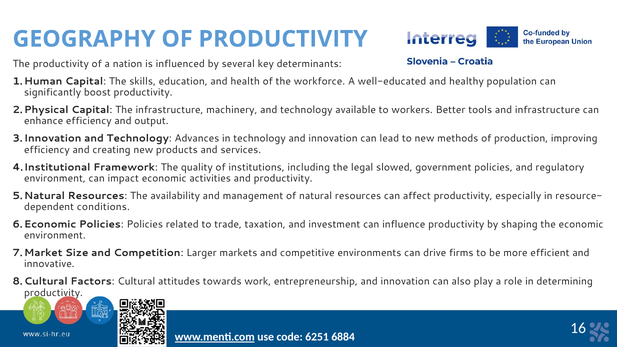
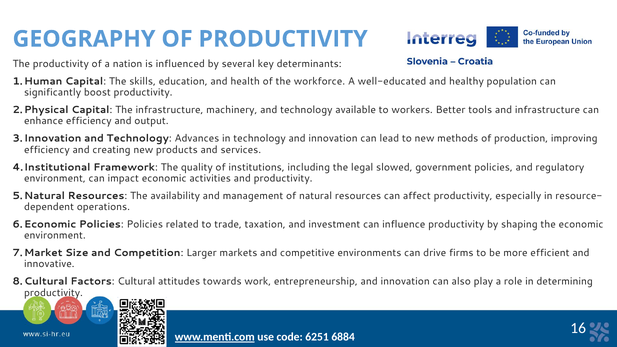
conditions: conditions -> operations (103, 207)
